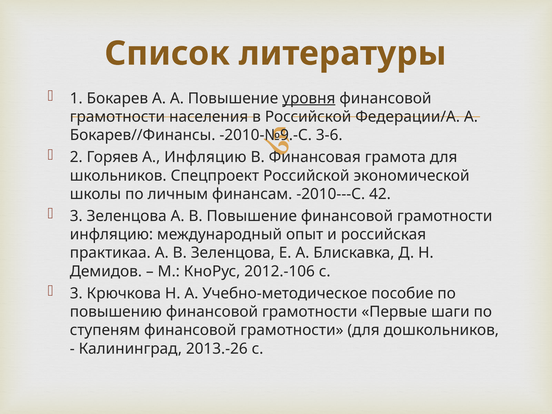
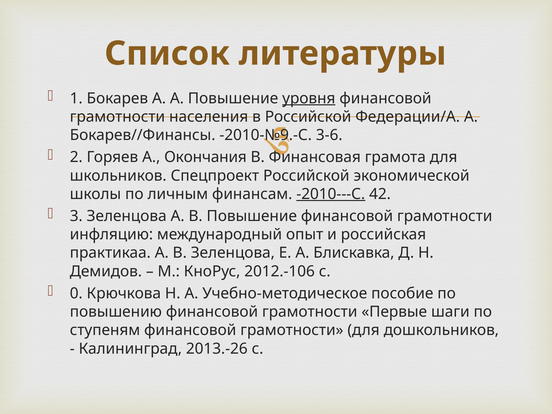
А Инфляцию: Инфляцию -> Окончания (205, 157)
-2010---С underline: none -> present (331, 194)
3: 3 -> 0 (76, 293)
